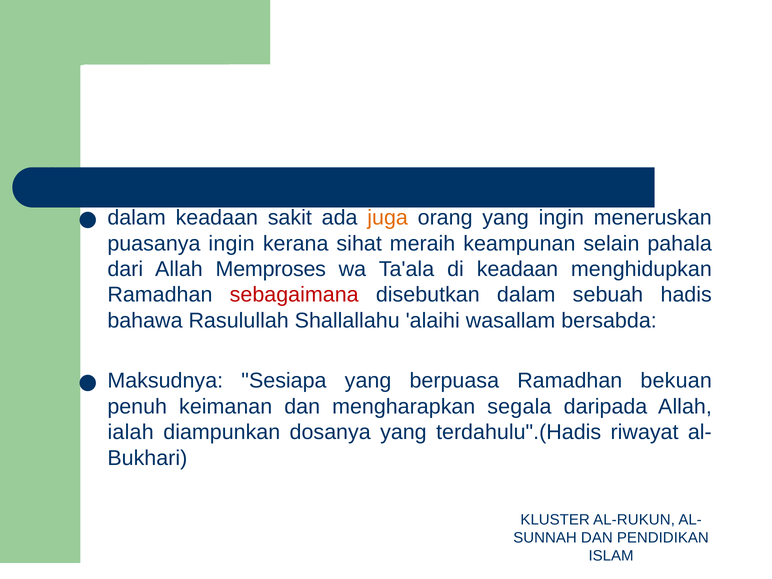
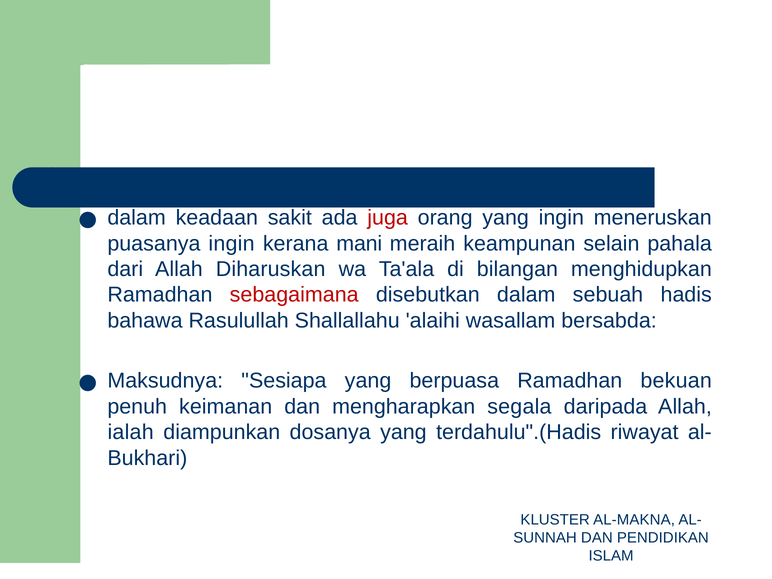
juga colour: orange -> red (388, 218)
sihat: sihat -> mani (359, 243)
Memproses: Memproses -> Diharuskan (271, 269)
di keadaan: keadaan -> bilangan (517, 269)
AL-RUKUN: AL-RUKUN -> AL-MAKNA (634, 520)
